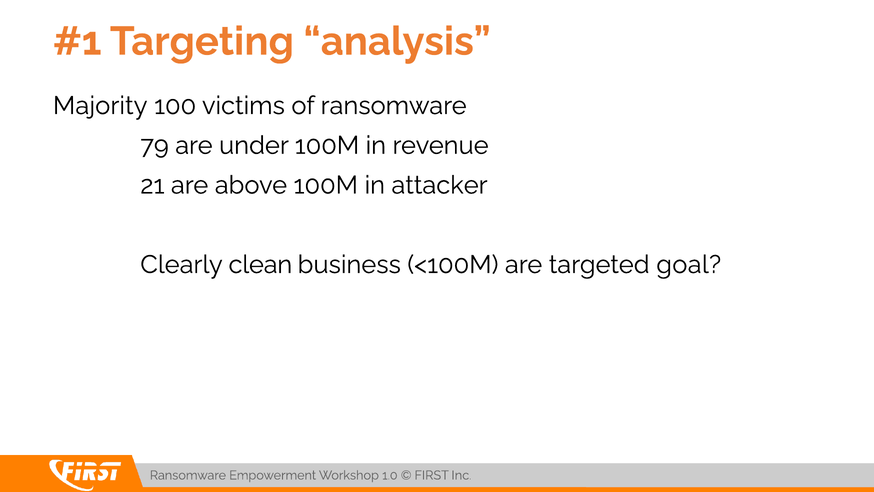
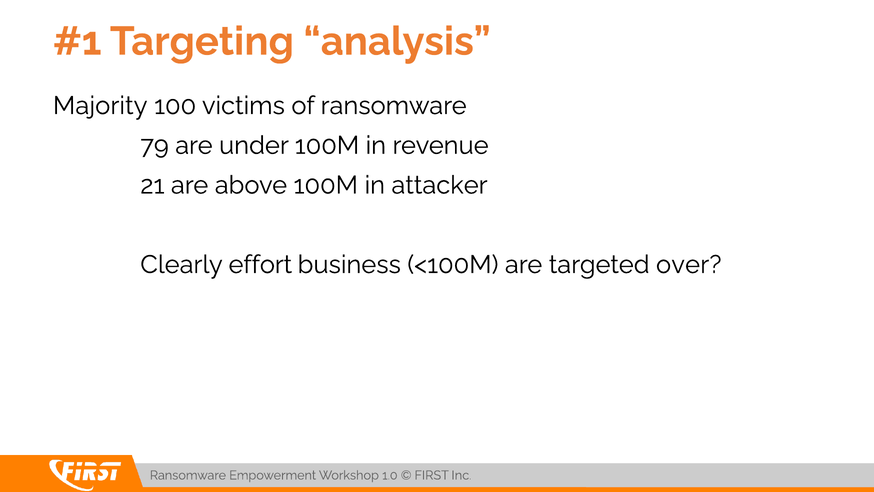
clean: clean -> effort (260, 264)
goal: goal -> over (689, 264)
